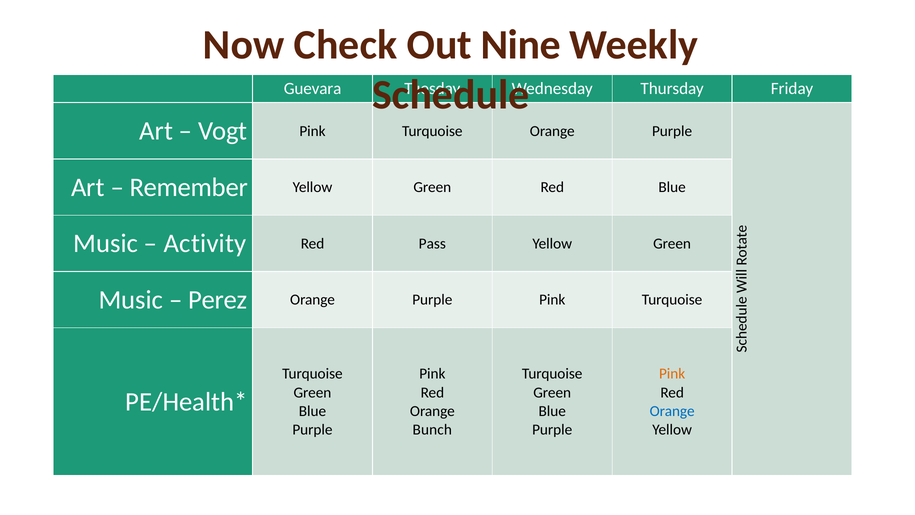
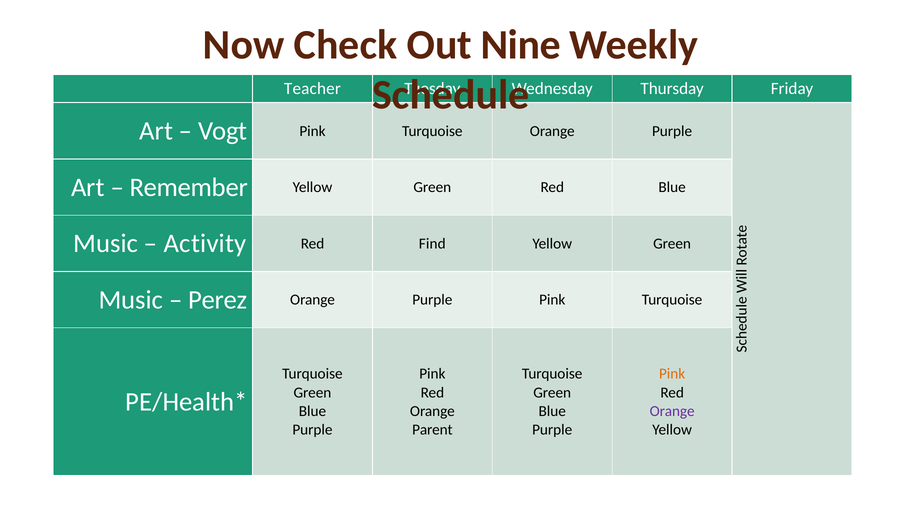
Guevara: Guevara -> Teacher (312, 89)
Pass: Pass -> Find (432, 243)
Orange colour: blue -> purple (672, 411)
Bunch: Bunch -> Parent (432, 430)
